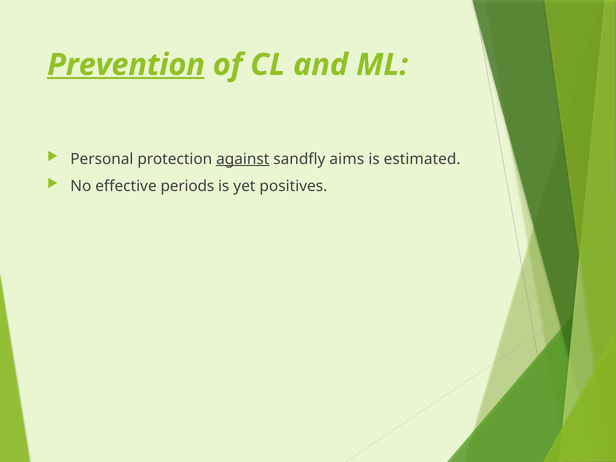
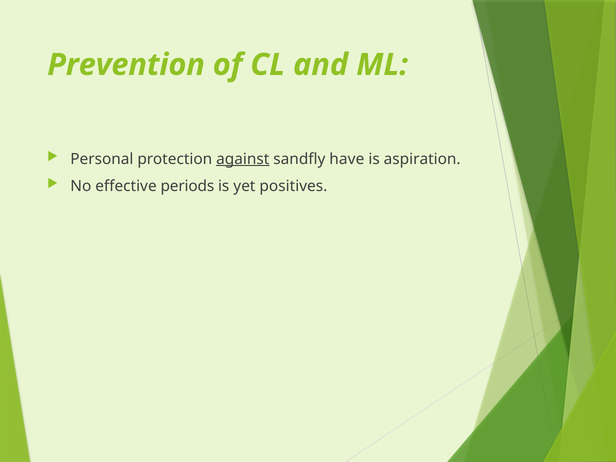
Prevention underline: present -> none (126, 65)
aims: aims -> have (347, 159)
estimated: estimated -> aspiration (422, 159)
